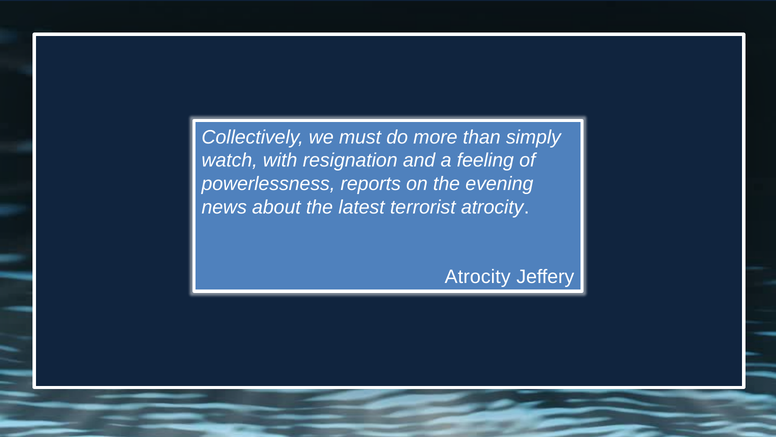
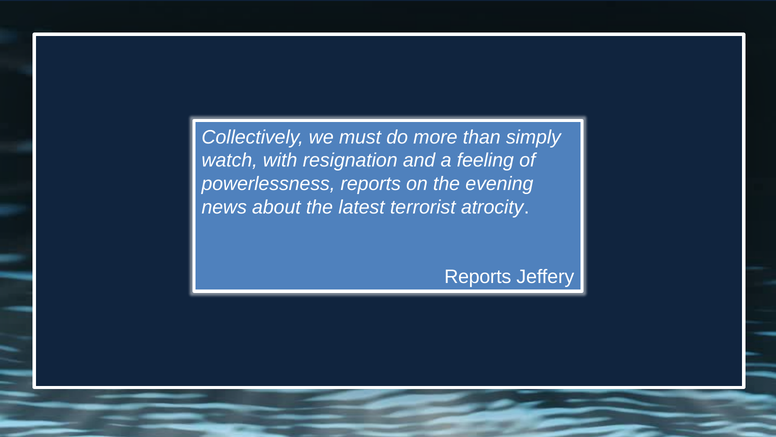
Atrocity: Atrocity -> Reports (478, 277)
